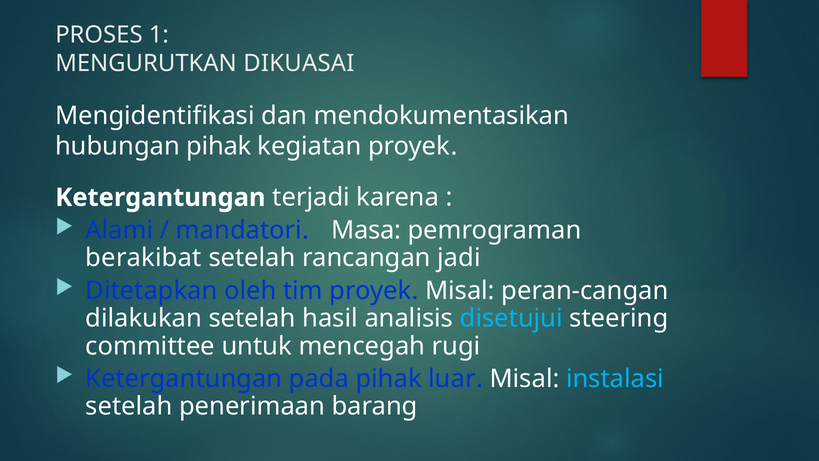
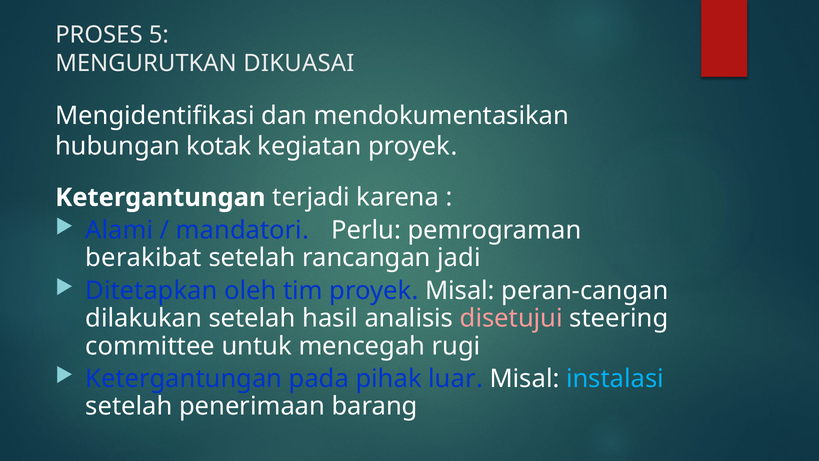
1: 1 -> 5 (159, 35)
hubungan pihak: pihak -> kotak (219, 146)
Masa: Masa -> Perlu (366, 230)
disetujui colour: light blue -> pink (511, 318)
